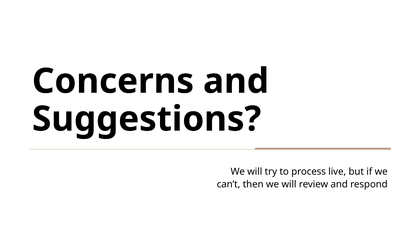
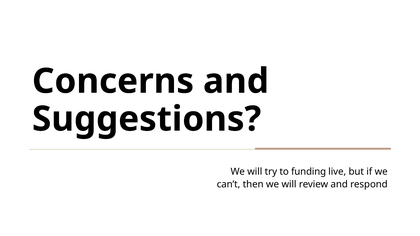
process: process -> funding (309, 172)
